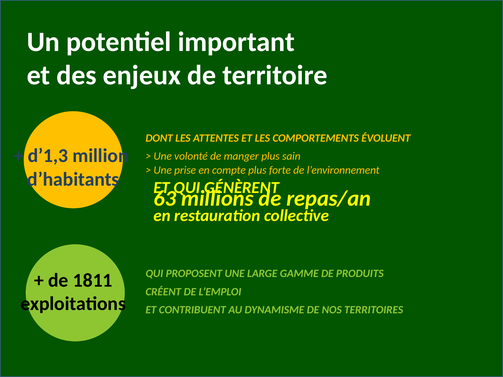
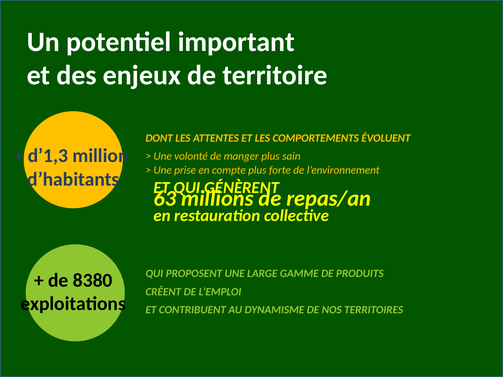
1811: 1811 -> 8380 (93, 281)
